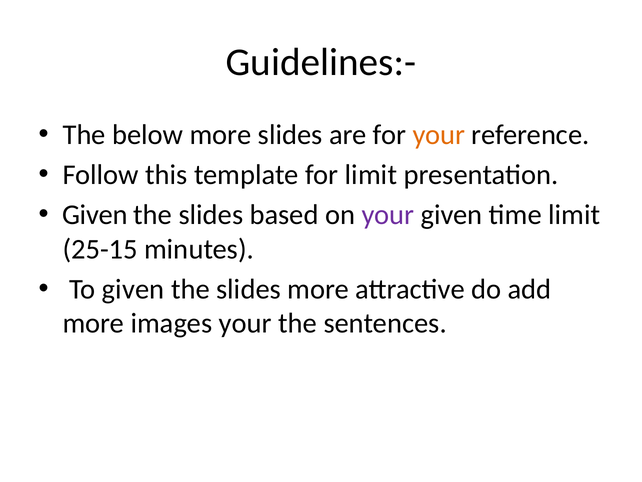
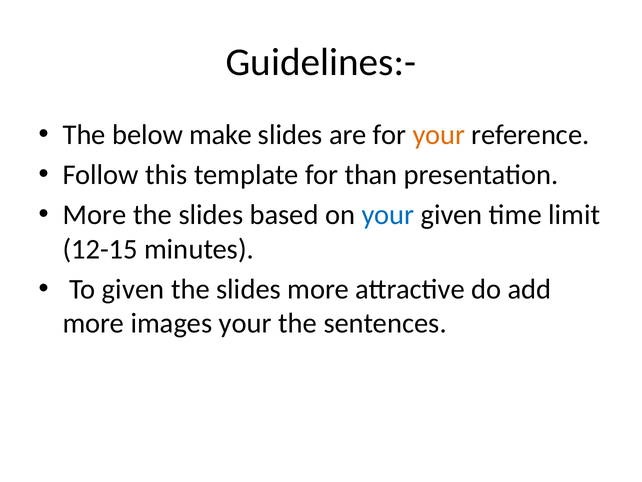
below more: more -> make (221, 135)
for limit: limit -> than (371, 175)
Given: Given -> More (95, 215)
your colour: purple -> blue (388, 215)
25-15: 25-15 -> 12-15 (100, 249)
